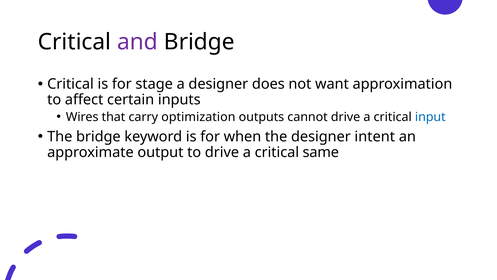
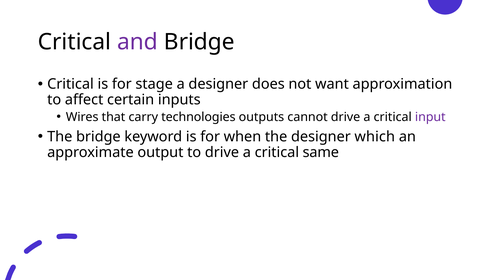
optimization: optimization -> technologies (198, 117)
input colour: blue -> purple (430, 117)
intent: intent -> which (375, 137)
